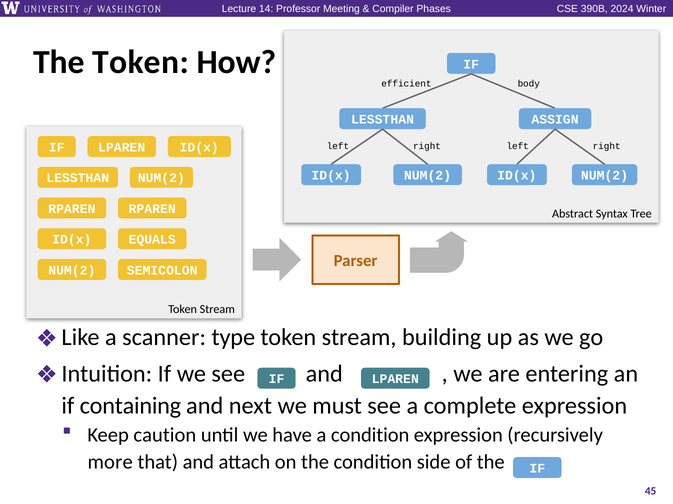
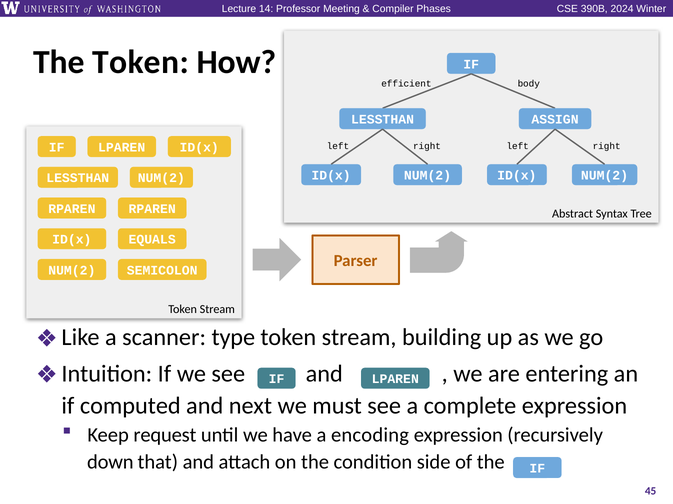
containing: containing -> computed (130, 406)
caution: caution -> request (165, 435)
a condition: condition -> encoding (370, 435)
more: more -> down (110, 463)
